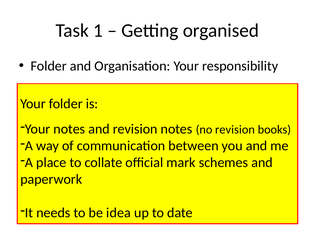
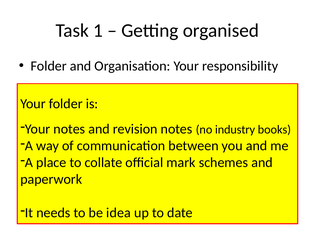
no revision: revision -> industry (235, 130)
